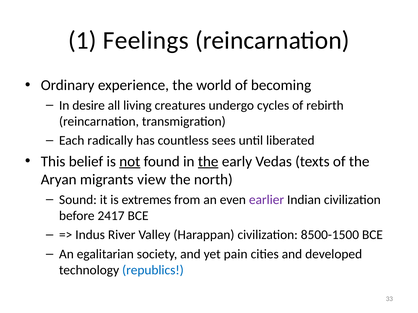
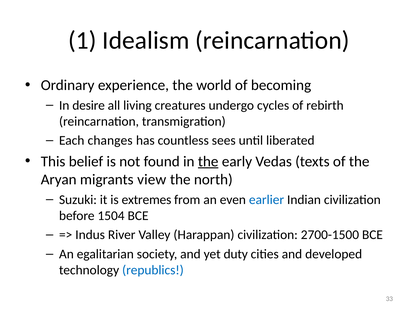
Feelings: Feelings -> Idealism (146, 40)
radically: radically -> changes (110, 141)
not underline: present -> none (130, 162)
Sound: Sound -> Suzuki (78, 200)
earlier colour: purple -> blue (267, 200)
2417: 2417 -> 1504 (111, 216)
8500-1500: 8500-1500 -> 2700-1500 (330, 235)
pain: pain -> duty (236, 255)
